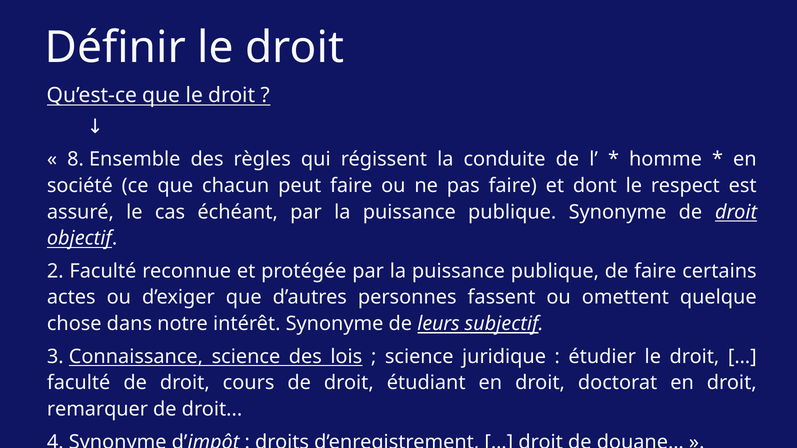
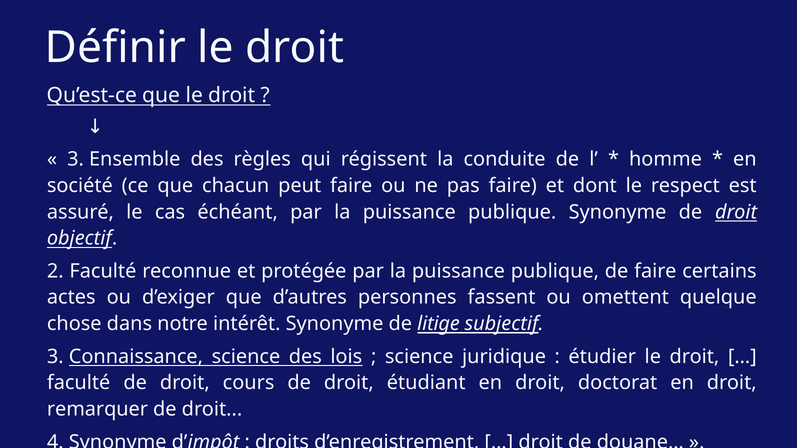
8: 8 -> 3 (75, 160)
leurs: leurs -> litige (439, 324)
